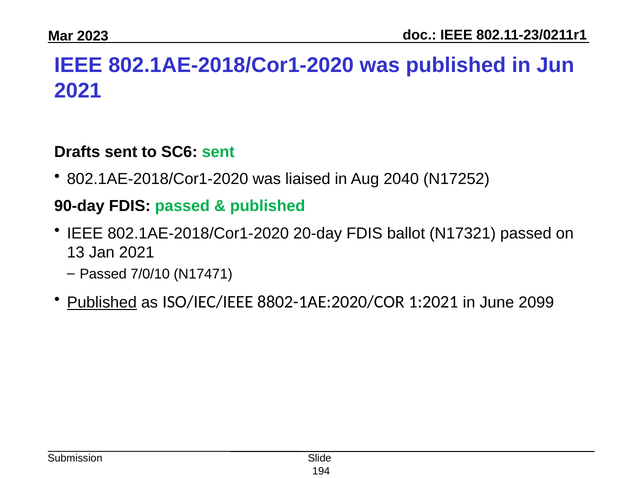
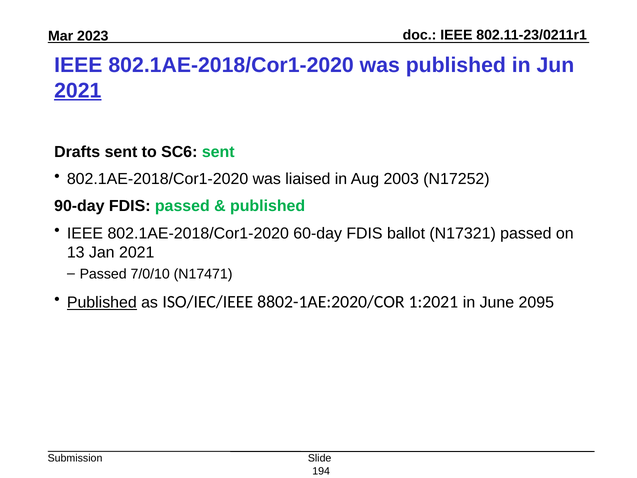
2021 underline: none -> present (78, 91)
2040: 2040 -> 2003 (401, 179)
20-day: 20-day -> 60-day (318, 233)
2099: 2099 -> 2095 (536, 303)
